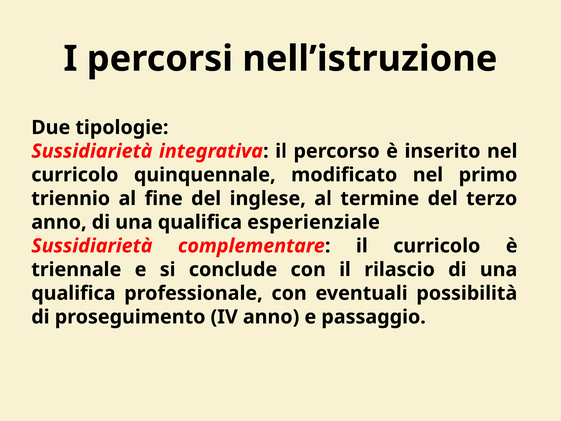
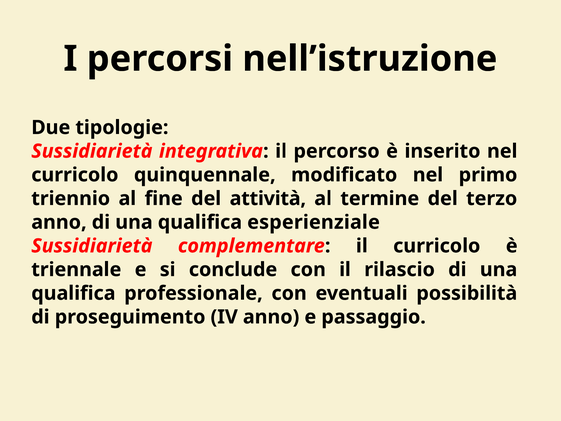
inglese: inglese -> attività (268, 198)
